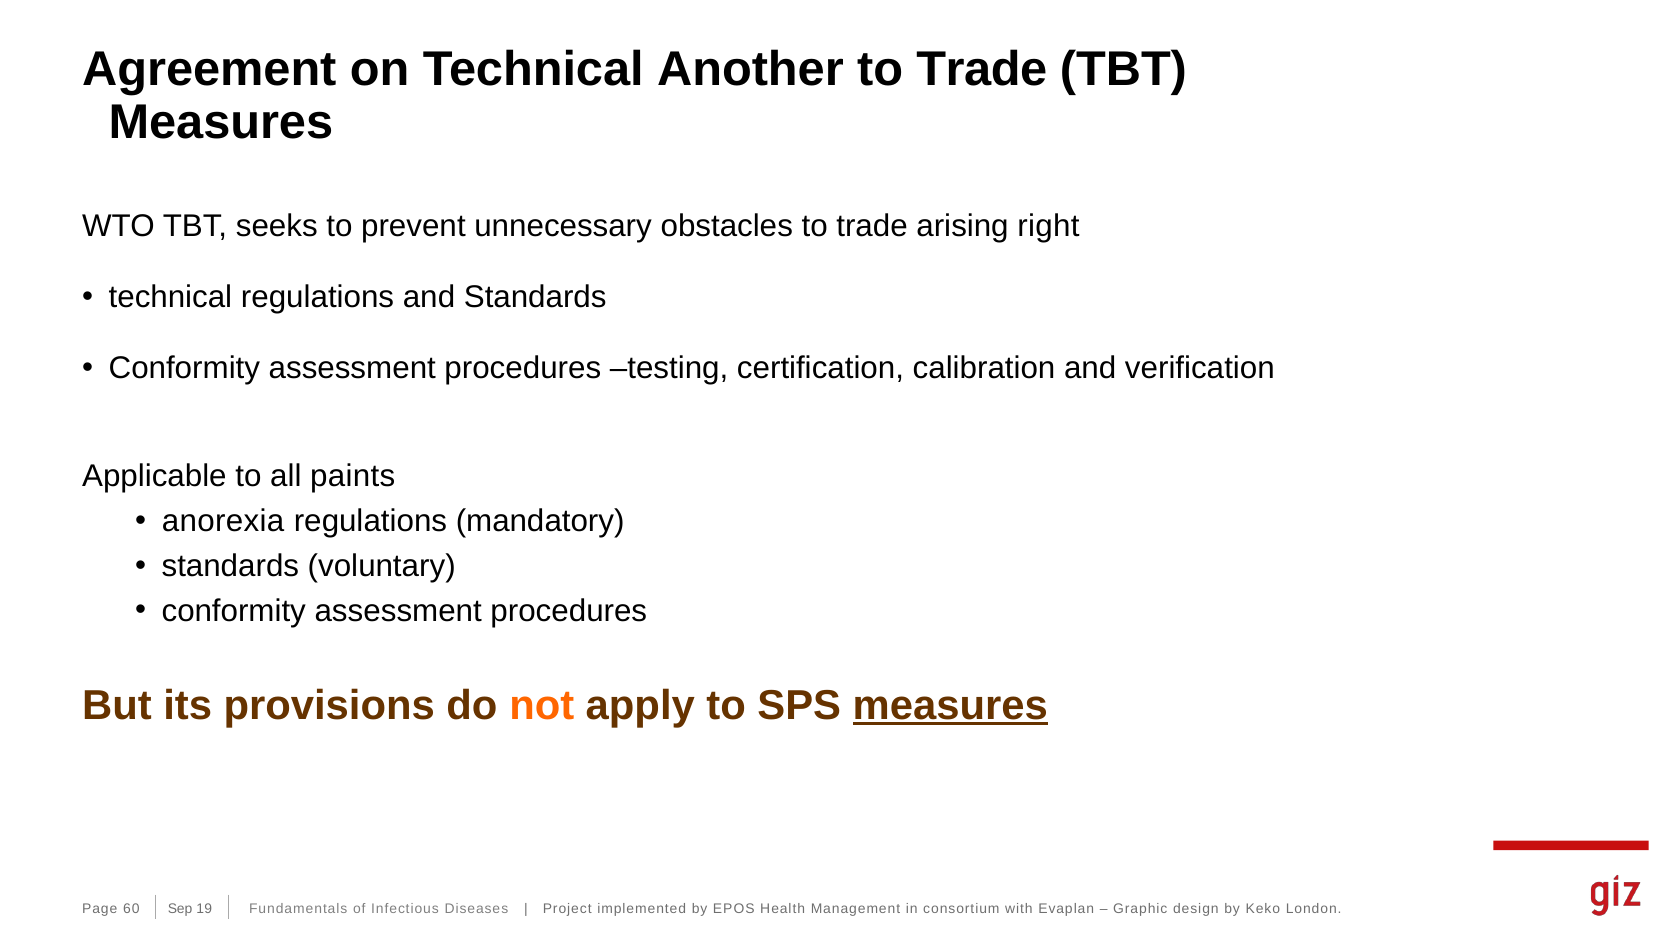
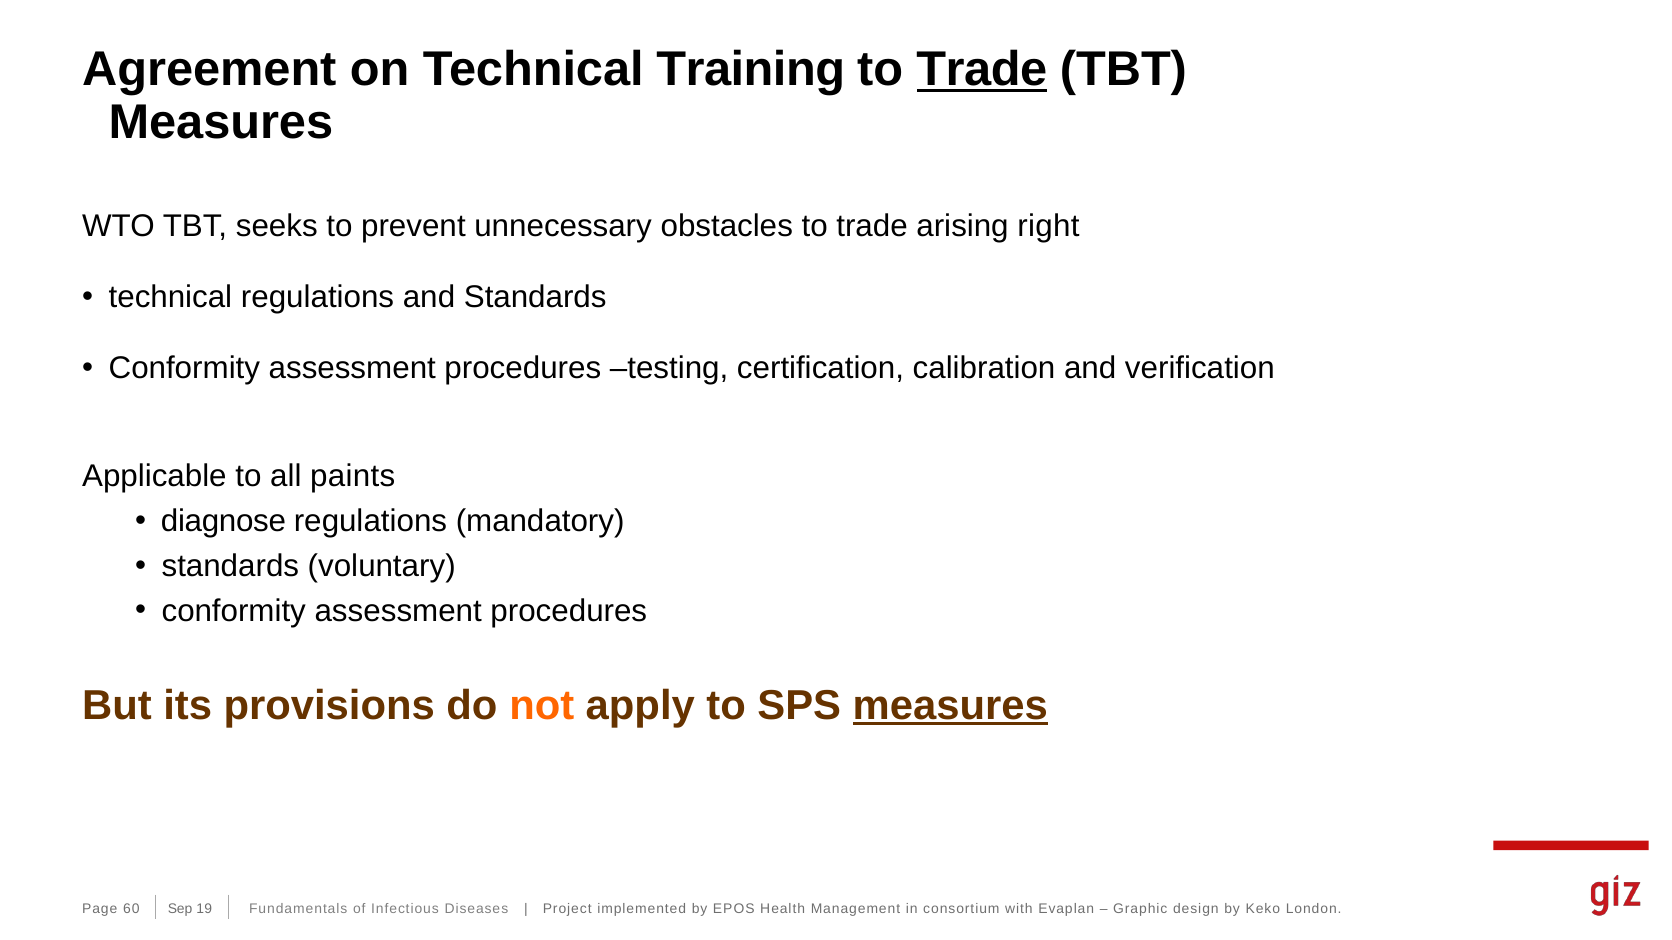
Another: Another -> Training (751, 70)
Trade underline: none -> present (982, 70)
anorexia: anorexia -> diagnose (223, 522)
